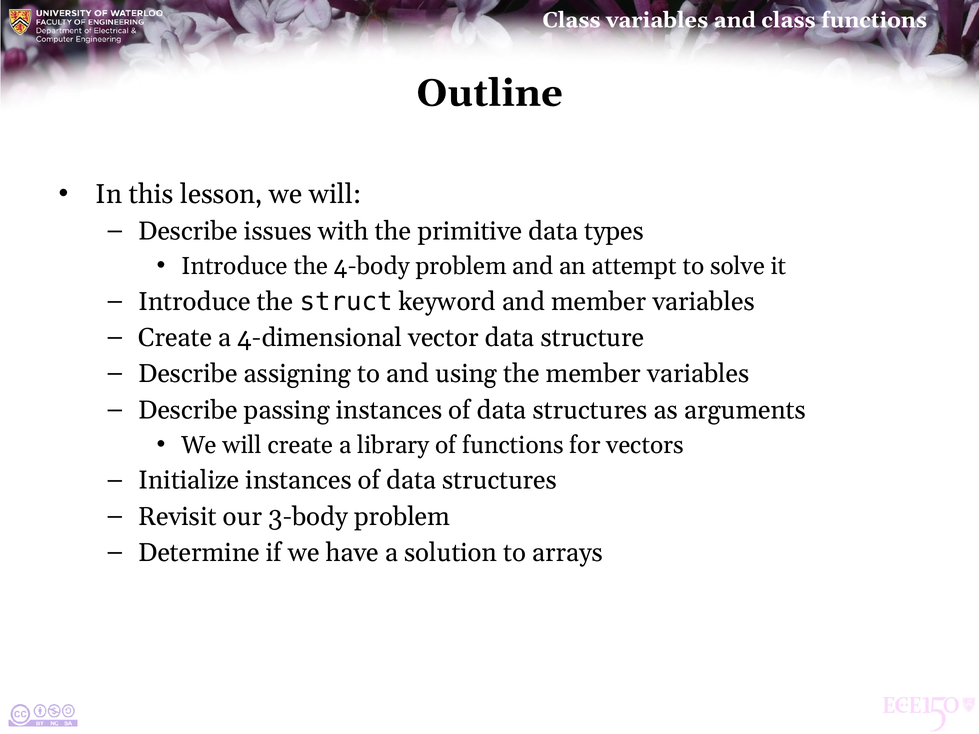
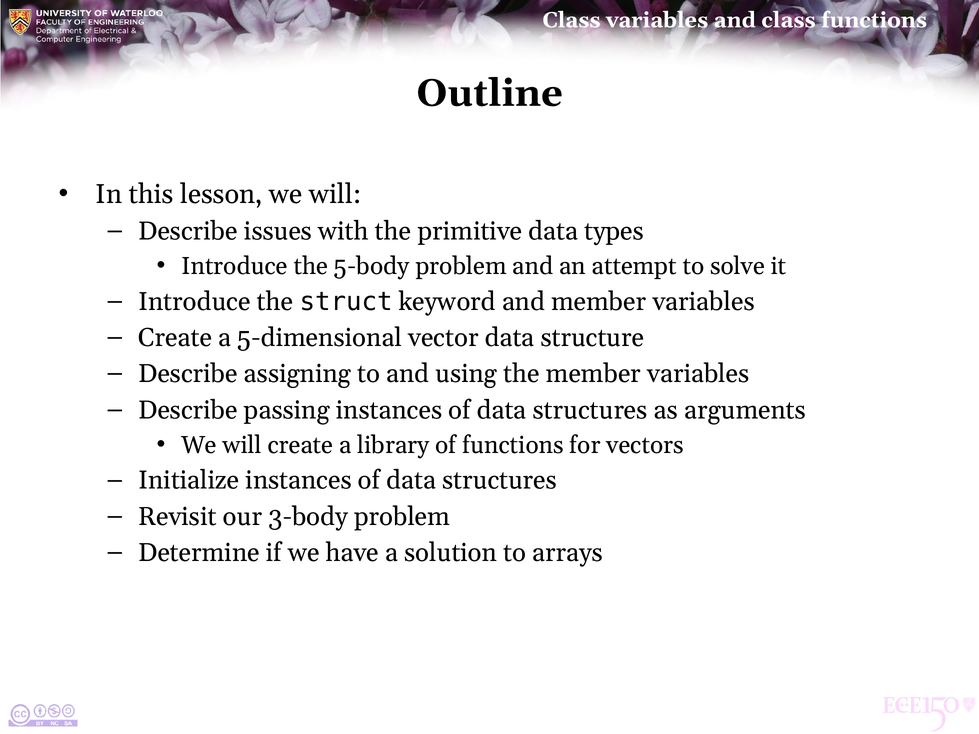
4-body: 4-body -> 5-body (372, 266)
4-dimensional: 4-dimensional -> 5-dimensional (320, 338)
